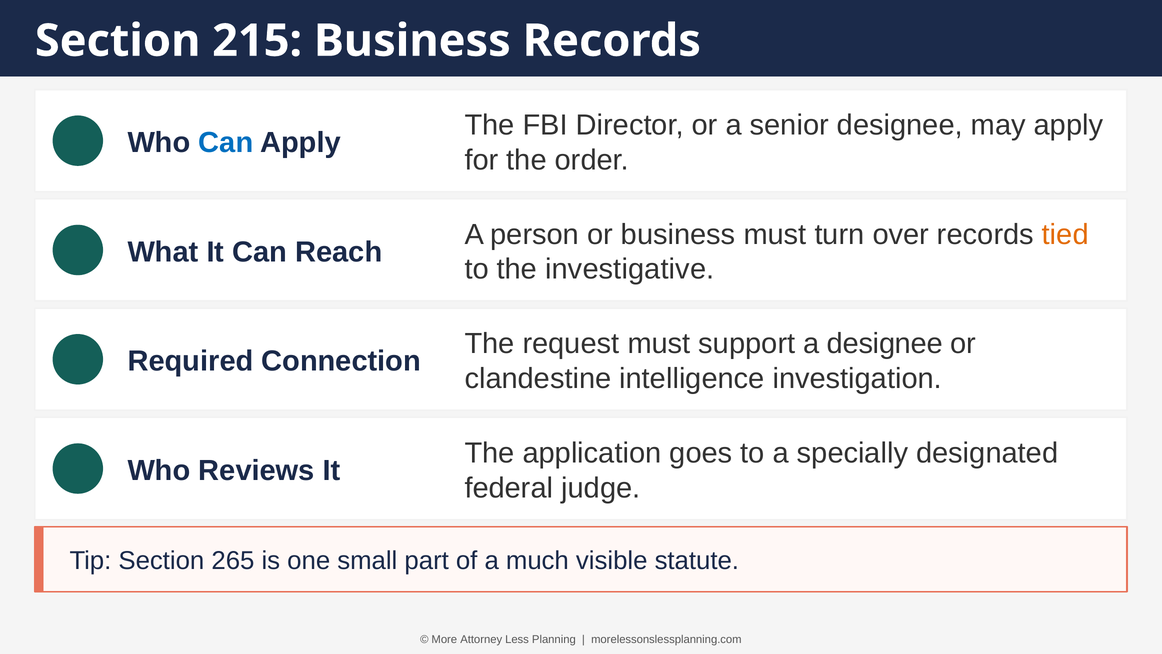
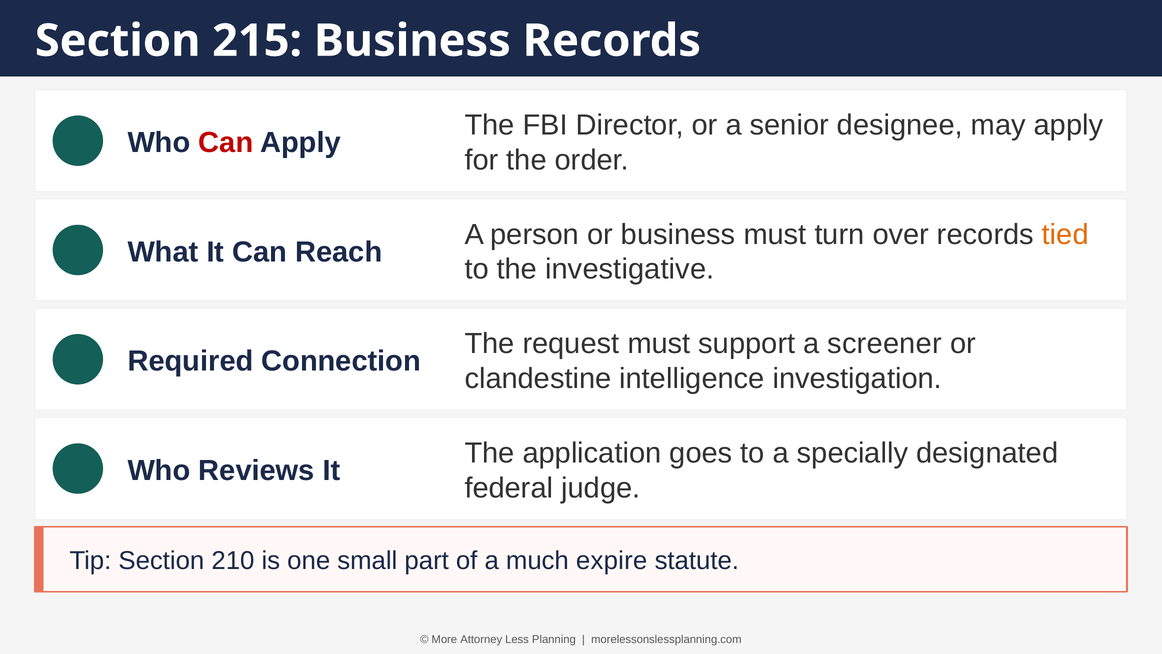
Can colour: blue -> red (226, 143)
a designee: designee -> screener (885, 344)
265: 265 -> 210 (233, 561)
visible: visible -> expire (612, 561)
